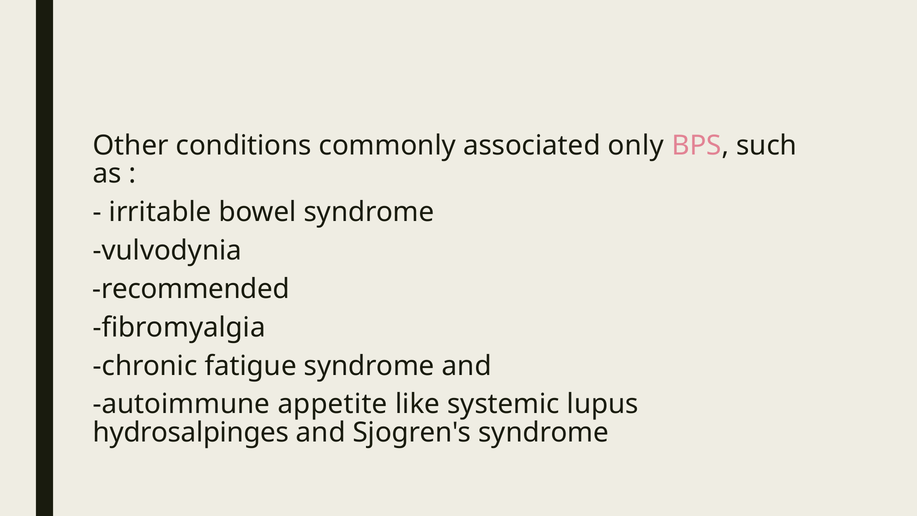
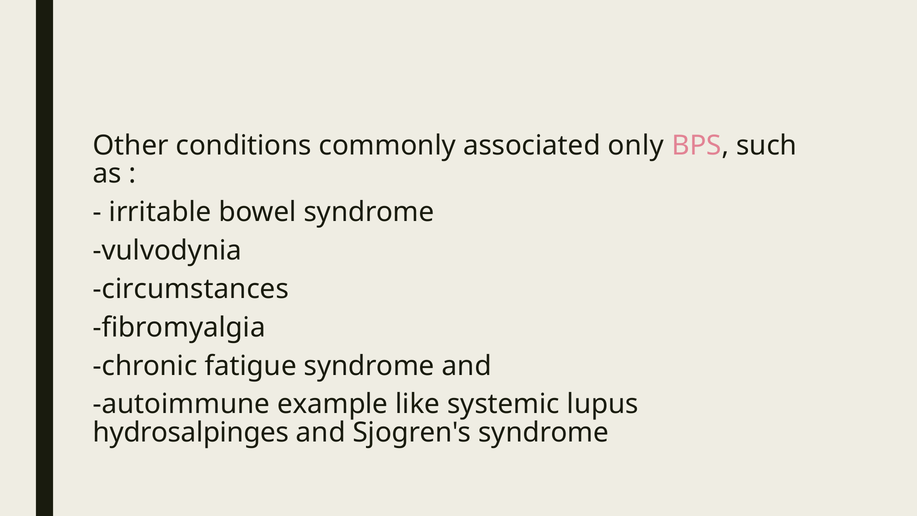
recommended: recommended -> circumstances (191, 289)
appetite: appetite -> example (333, 404)
